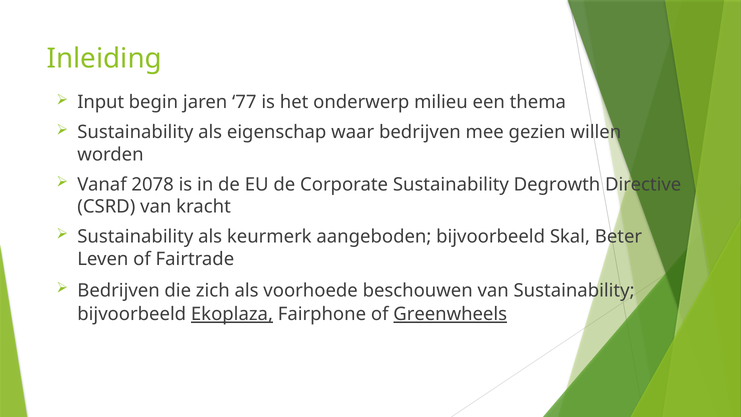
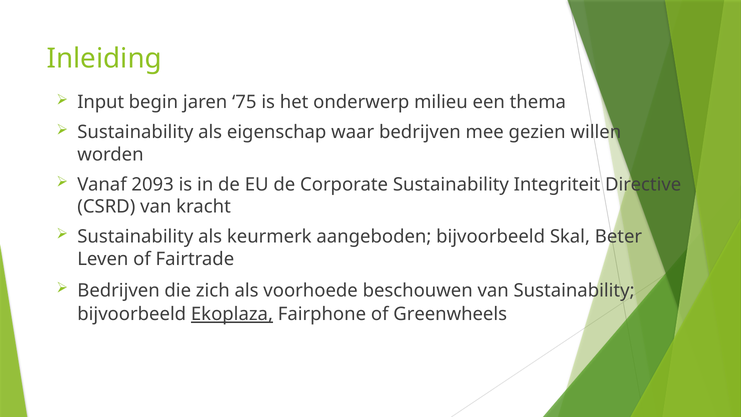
77: 77 -> 75 (244, 102)
2078: 2078 -> 2093 (153, 184)
Degrowth: Degrowth -> Integriteit (557, 184)
Greenwheels underline: present -> none (450, 314)
